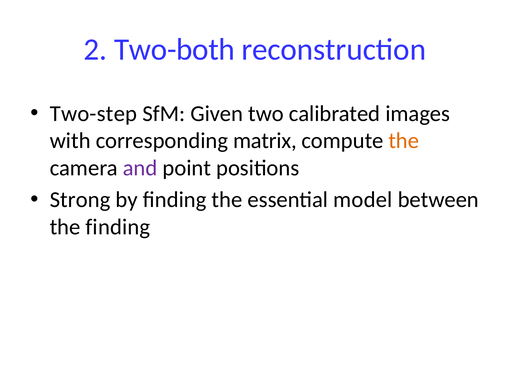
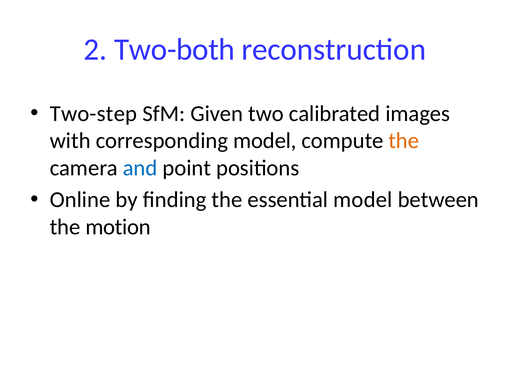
corresponding matrix: matrix -> model (265, 141)
and colour: purple -> blue (140, 168)
Strong: Strong -> Online (80, 200)
the finding: finding -> motion (118, 227)
